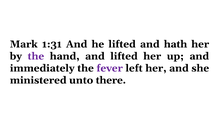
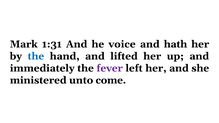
he lifted: lifted -> voice (122, 44)
the colour: purple -> blue (36, 56)
there: there -> come (111, 80)
